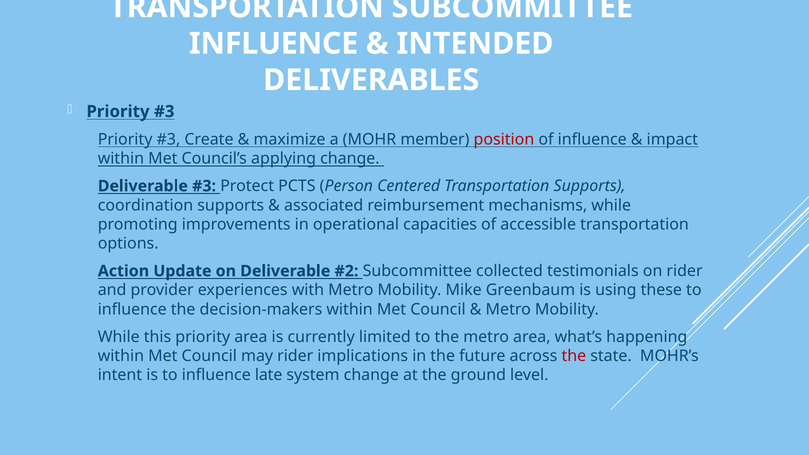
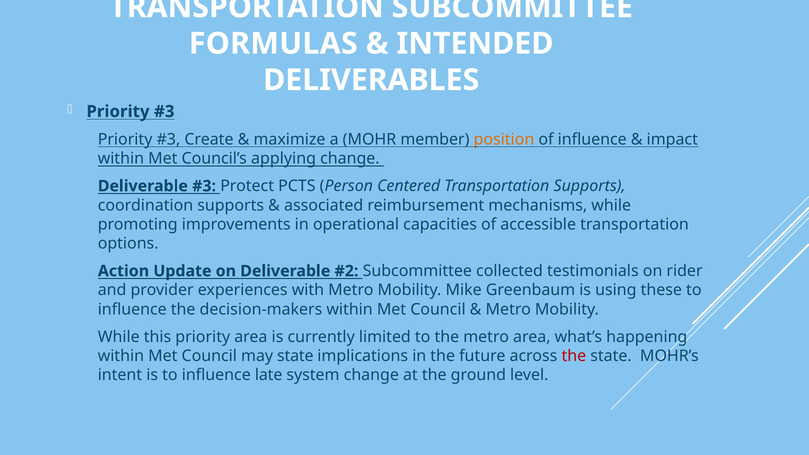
INFLUENCE: INFLUENCE -> FORMULAS (273, 44)
position colour: red -> orange (504, 139)
may rider: rider -> state (295, 356)
